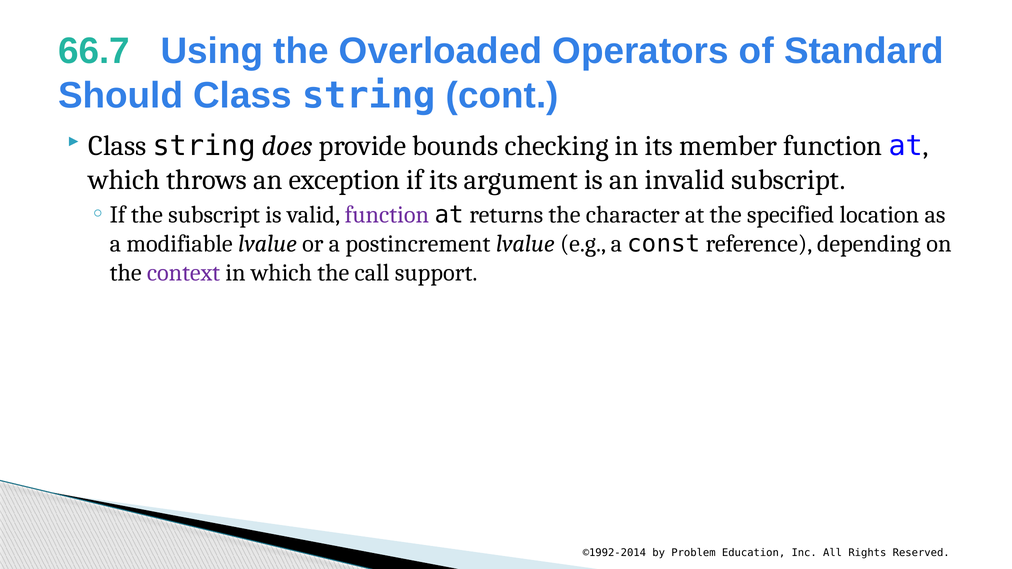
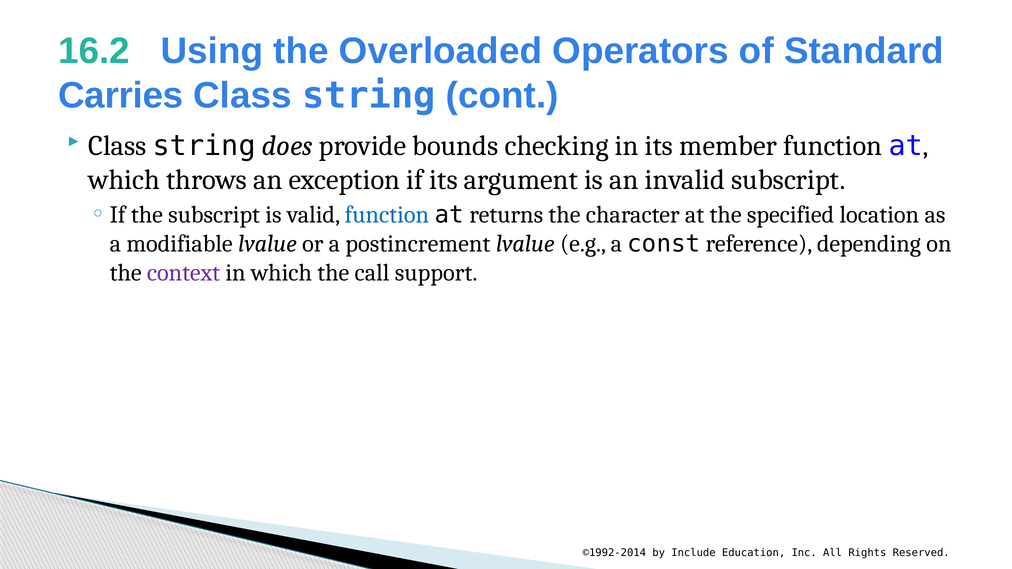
66.7: 66.7 -> 16.2 (94, 51)
Should: Should -> Carries (121, 96)
function colour: purple -> blue (387, 215)
Problem: Problem -> Include (693, 553)
